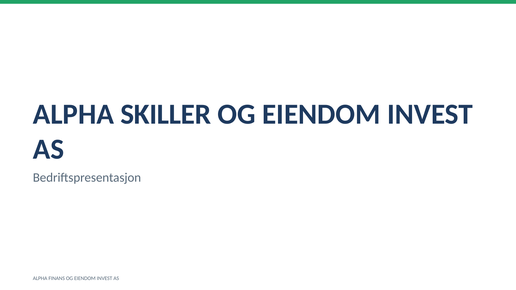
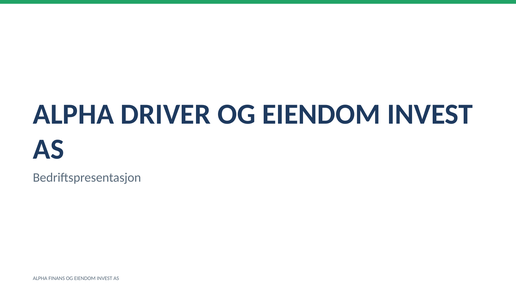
SKILLER: SKILLER -> DRIVER (166, 114)
